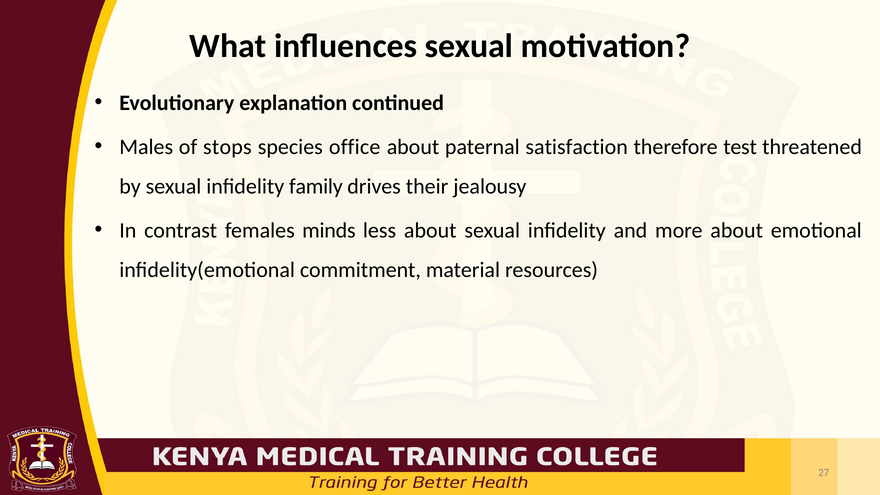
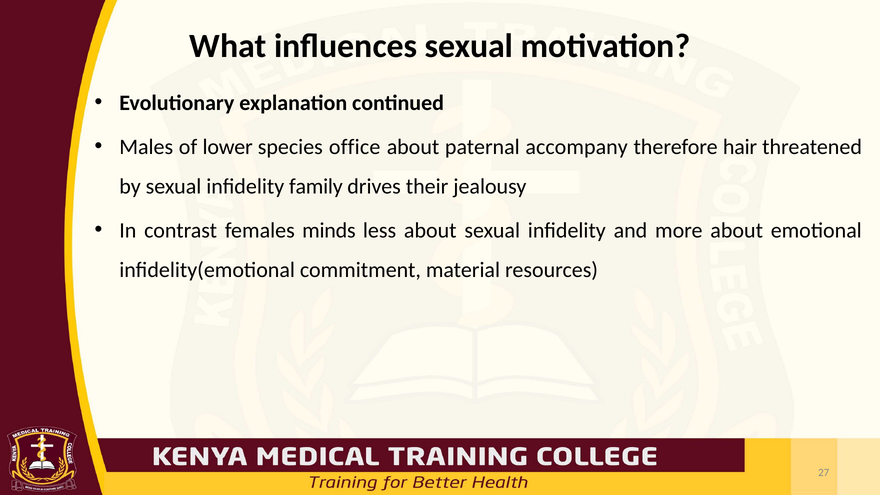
stops: stops -> lower (228, 147)
satisfaction: satisfaction -> accompany (577, 147)
test: test -> hair (740, 147)
